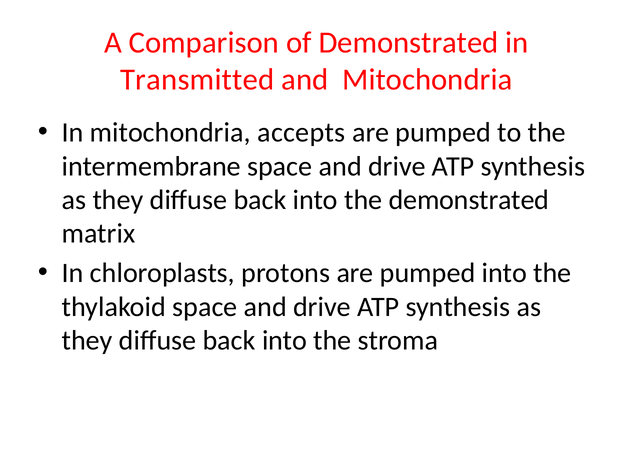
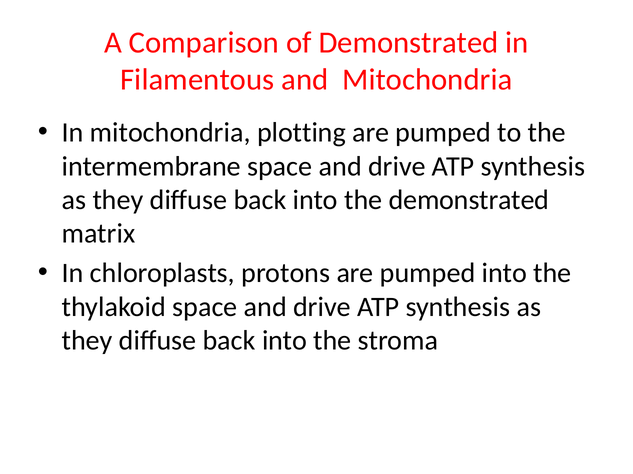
Transmitted: Transmitted -> Filamentous (197, 80)
accepts: accepts -> plotting (301, 133)
